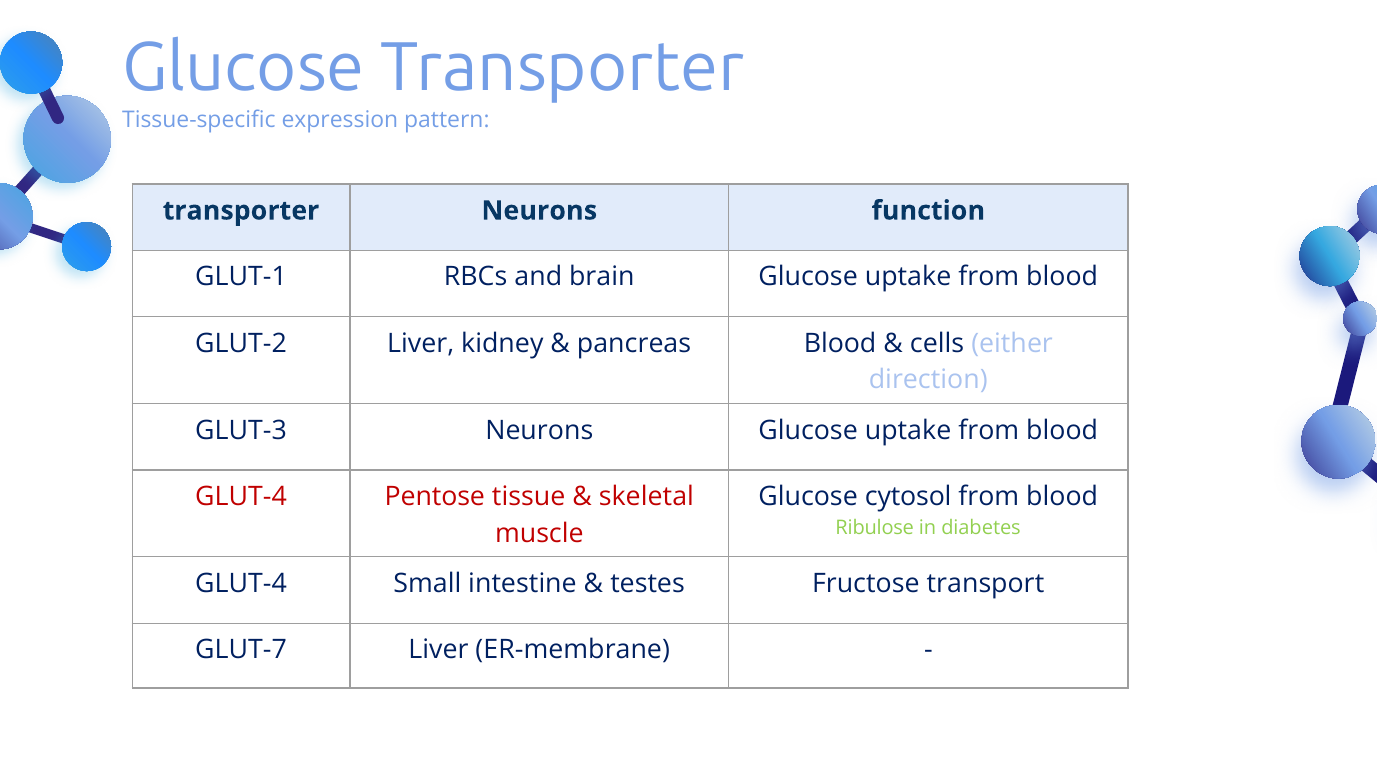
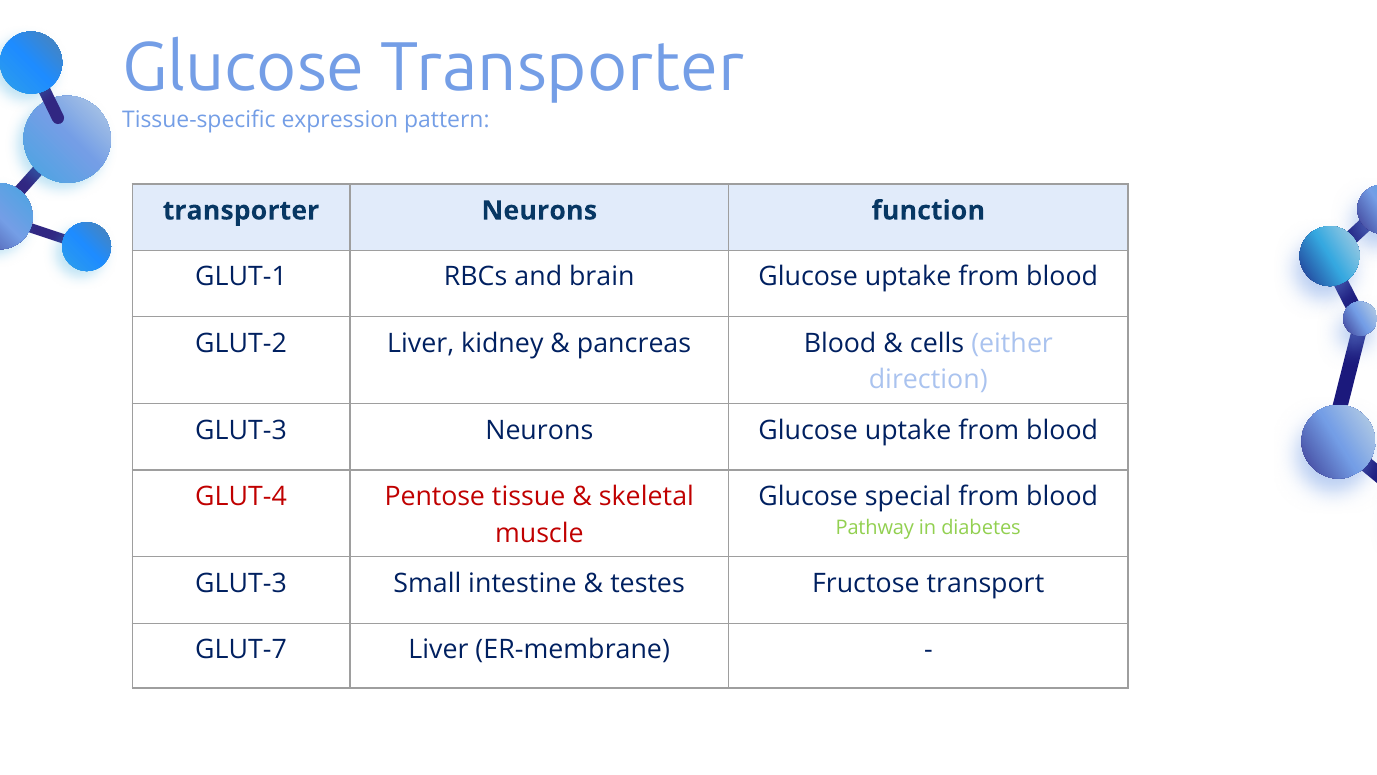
cytosol: cytosol -> special (908, 496)
Ribulose: Ribulose -> Pathway (875, 528)
GLUT-4: GLUT-4 -> GLUT-3 (241, 583)
